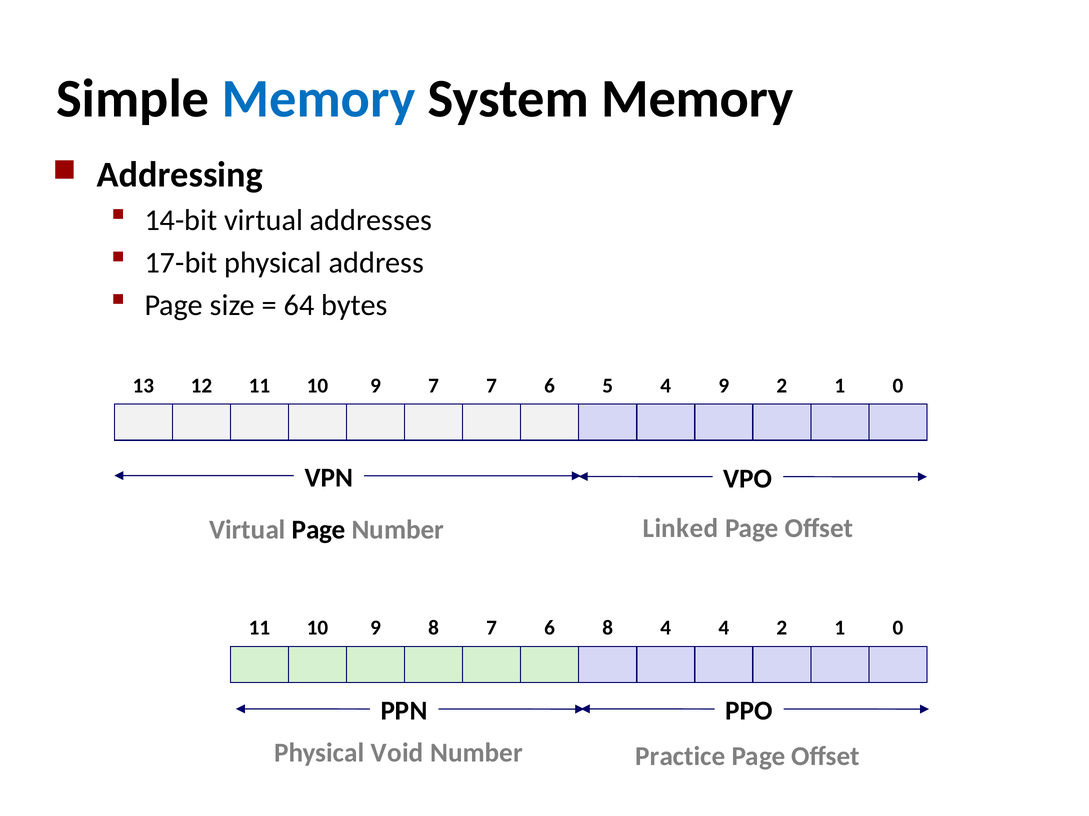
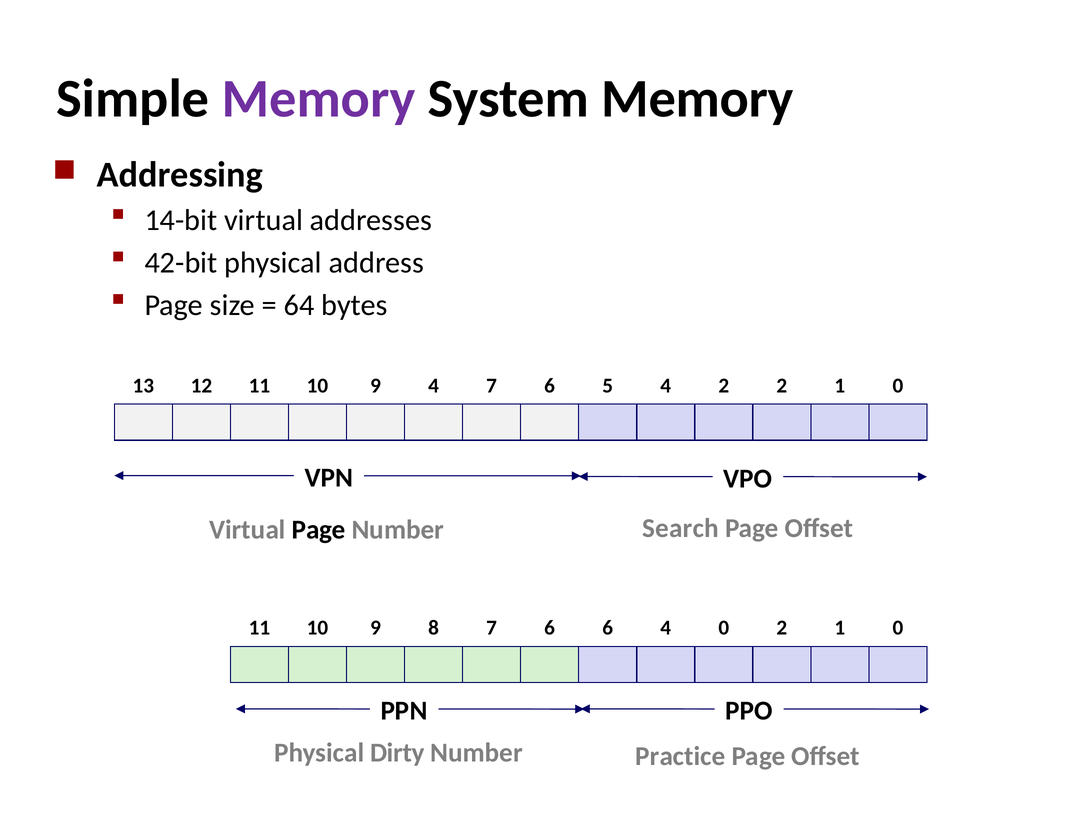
Memory colour: blue -> purple (319, 99)
17-bit: 17-bit -> 42-bit (181, 263)
9 7: 7 -> 4 (434, 386)
4 9: 9 -> 2 (724, 386)
Linked: Linked -> Search (681, 529)
6 8: 8 -> 6 (608, 628)
4 4: 4 -> 0 (724, 628)
Void: Void -> Dirty (397, 753)
